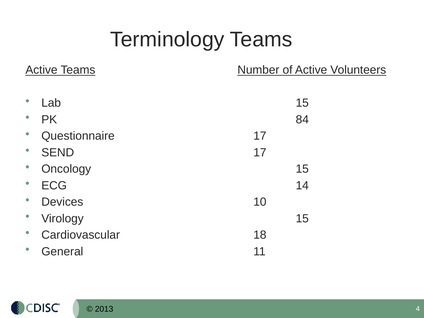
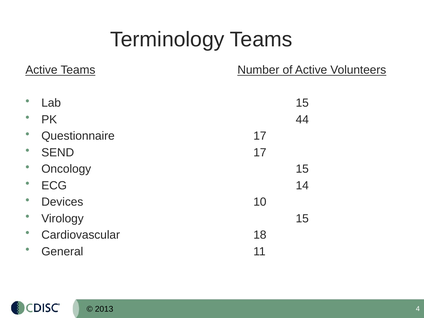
84: 84 -> 44 (302, 120)
